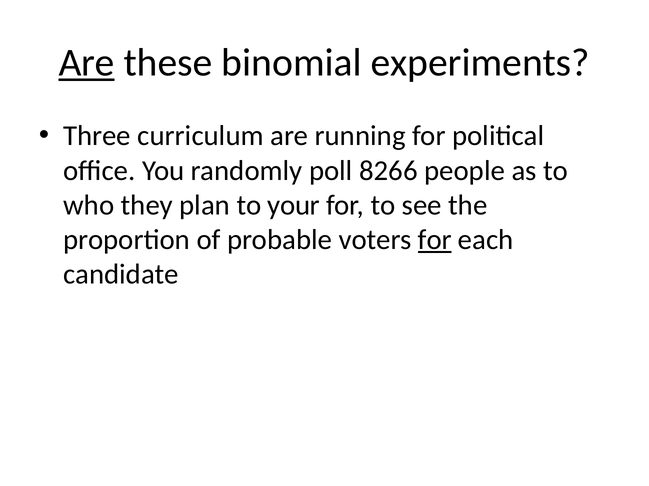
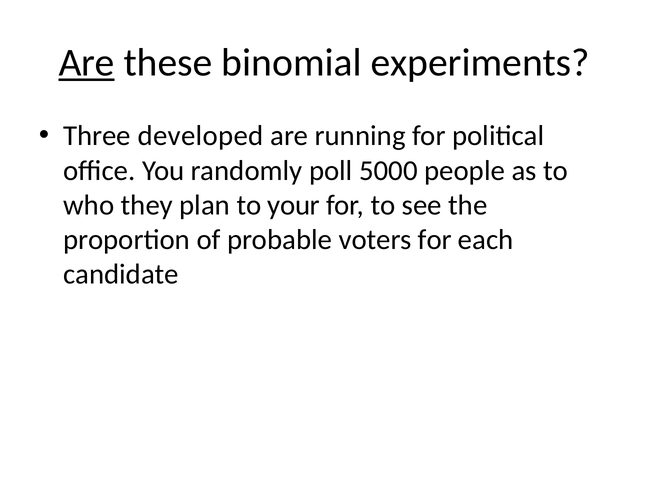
curriculum: curriculum -> developed (200, 136)
8266: 8266 -> 5000 (388, 171)
for underline: present -> none (435, 240)
